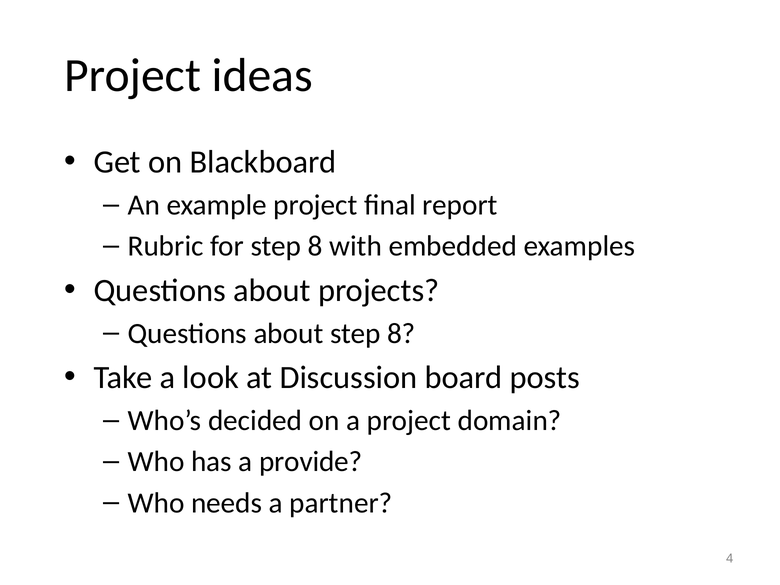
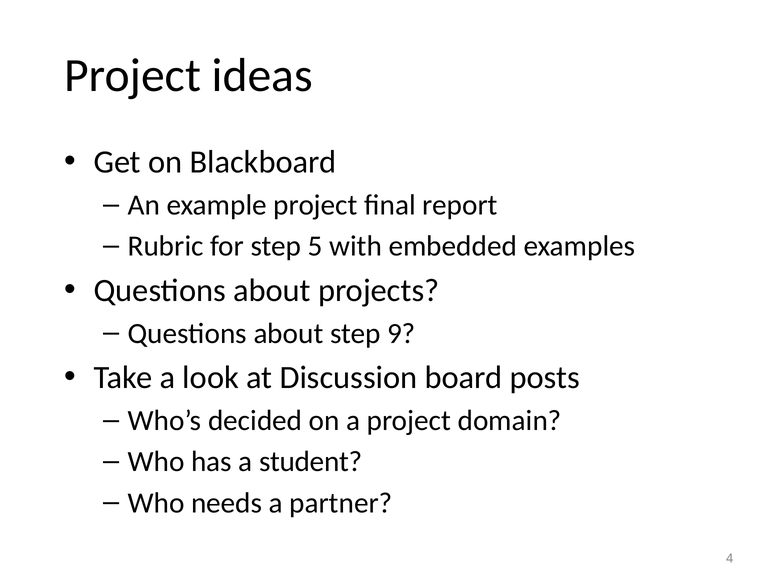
for step 8: 8 -> 5 (315, 246)
about step 8: 8 -> 9 (401, 333)
provide: provide -> student (311, 462)
